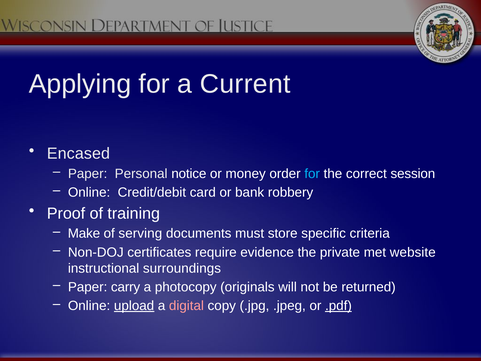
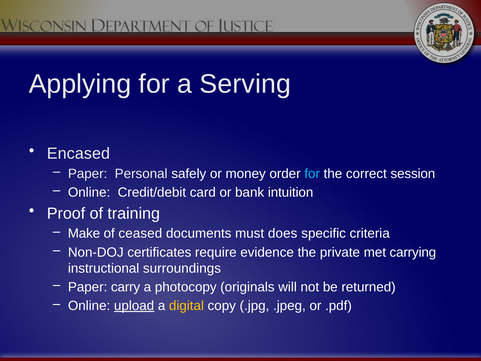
Current: Current -> Serving (245, 84)
notice: notice -> safely (189, 174)
robbery: robbery -> intuition (291, 192)
serving: serving -> ceased (140, 233)
store: store -> does (283, 233)
website: website -> carrying (413, 252)
digital colour: pink -> yellow (186, 306)
.pdf underline: present -> none (338, 306)
